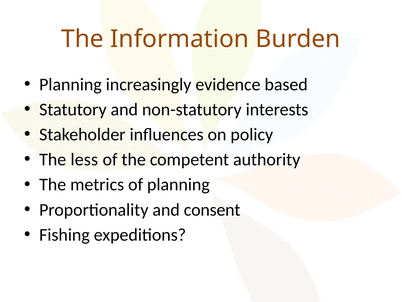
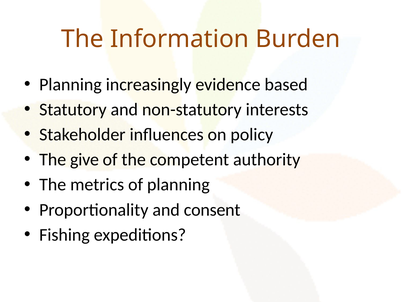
less: less -> give (84, 159)
